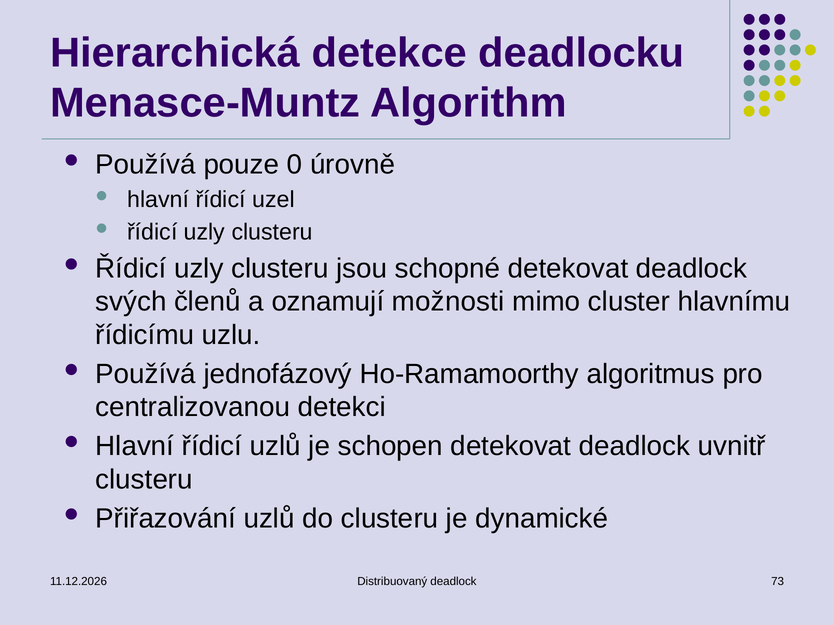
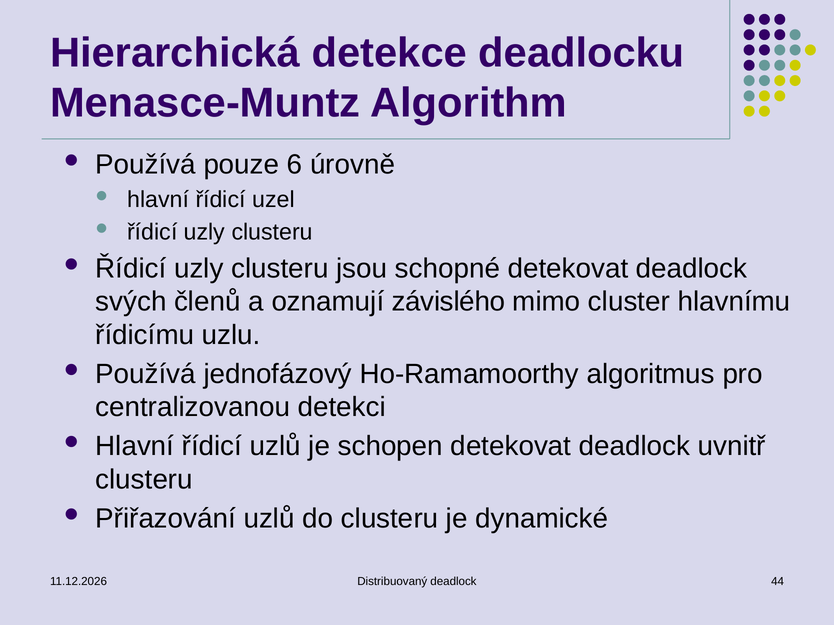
0: 0 -> 6 (295, 165)
možnosti: možnosti -> závislého (448, 302)
73: 73 -> 44 (778, 582)
